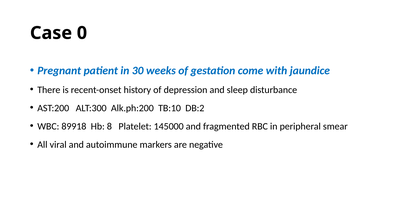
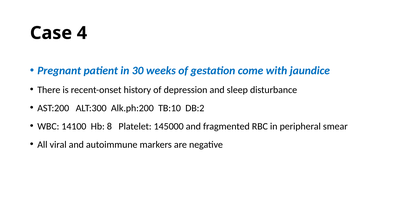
0: 0 -> 4 (82, 33)
89918: 89918 -> 14100 (74, 126)
